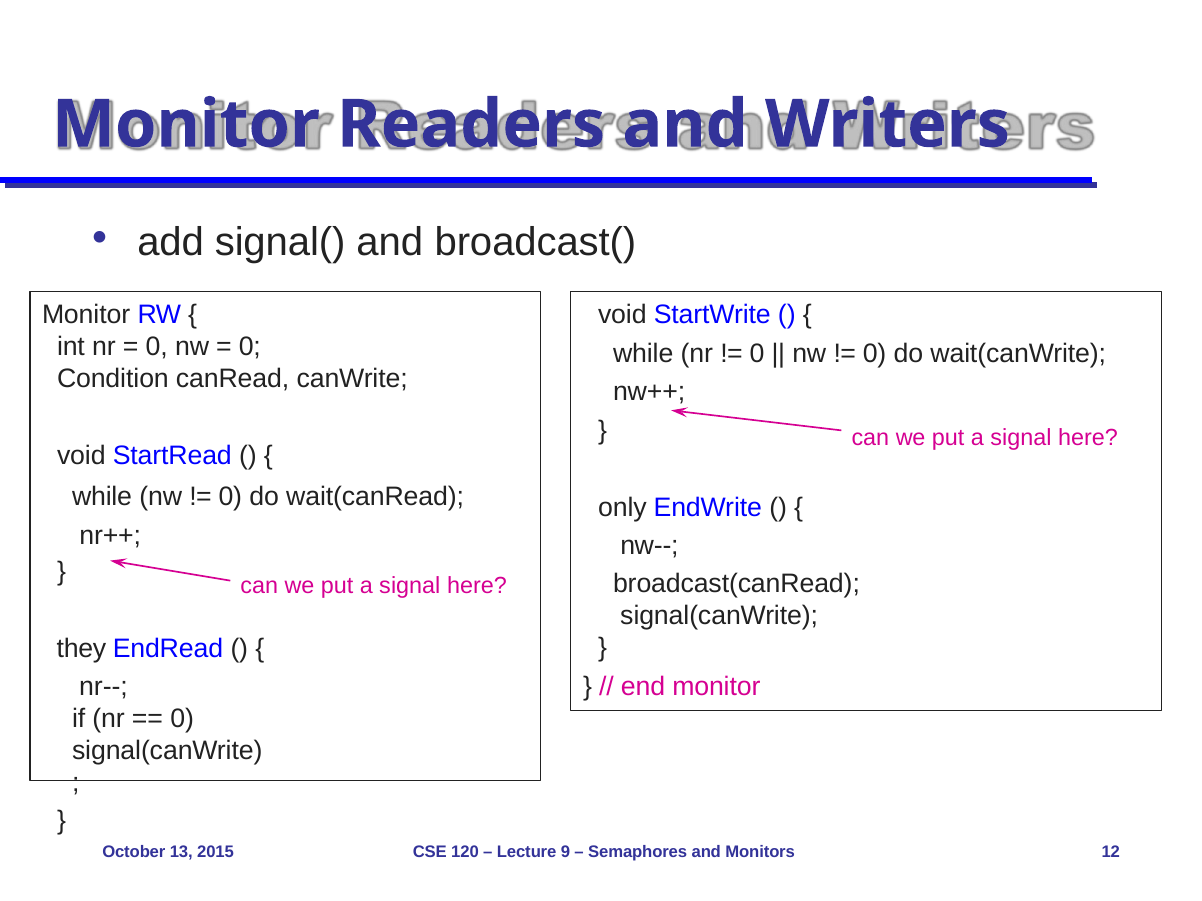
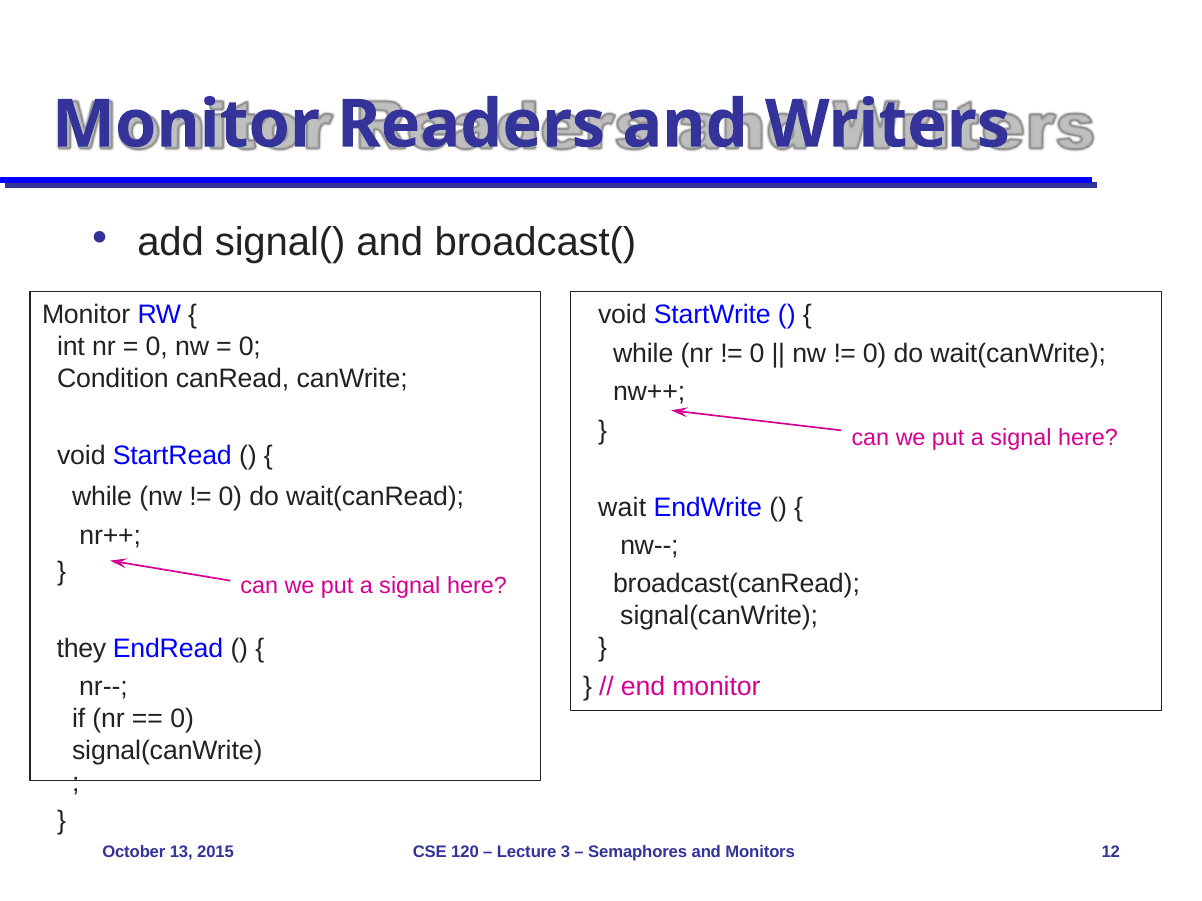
only: only -> wait (622, 508)
9: 9 -> 3 (565, 852)
